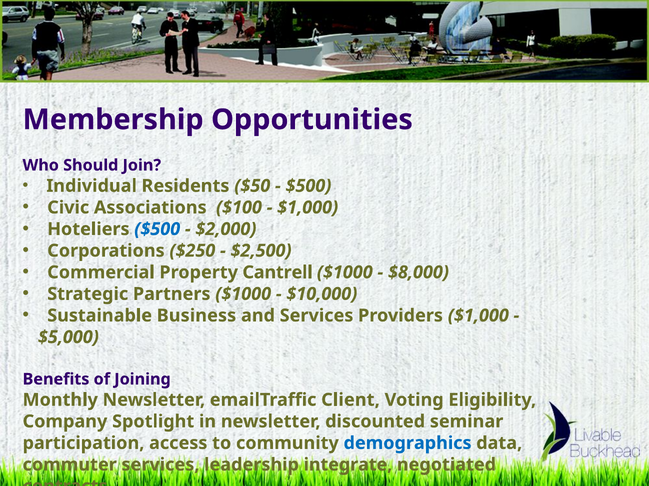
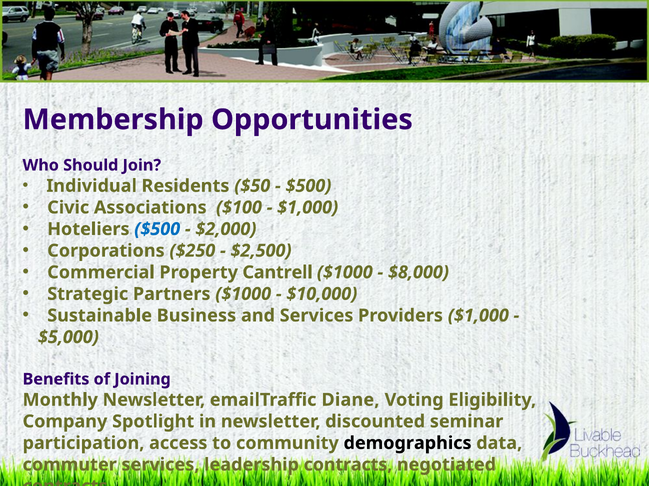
Client: Client -> Diane (350, 400)
demographics colour: blue -> black (408, 444)
leadership integrate: integrate -> contracts (348, 465)
